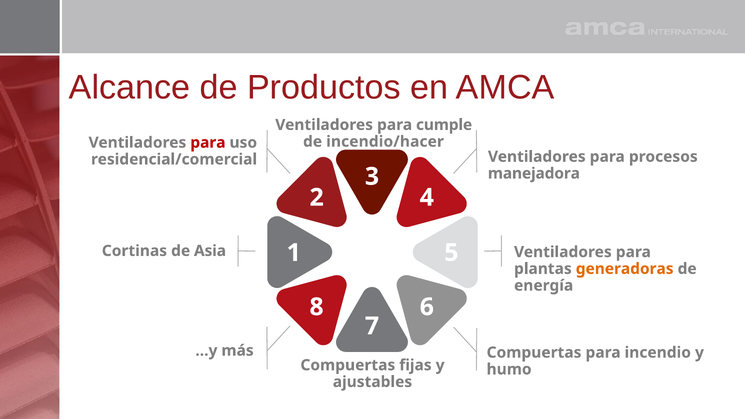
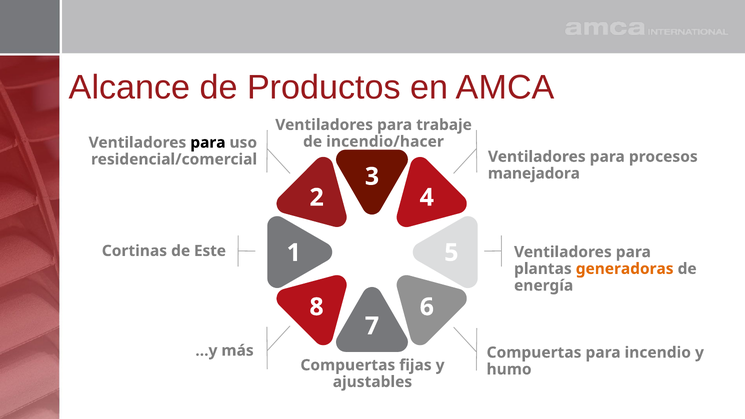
cumple: cumple -> trabaje (444, 125)
para colour: red -> black (208, 143)
Asia: Asia -> Este (210, 251)
